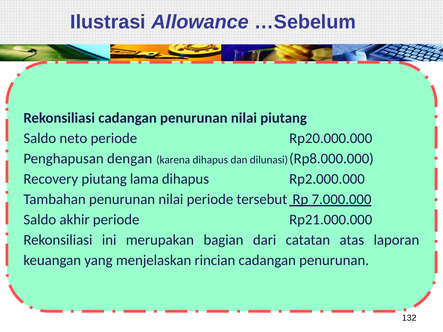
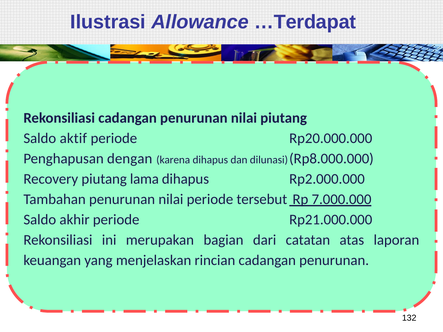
…Sebelum: …Sebelum -> …Terdapat (305, 22)
neto: neto -> aktif (73, 138)
